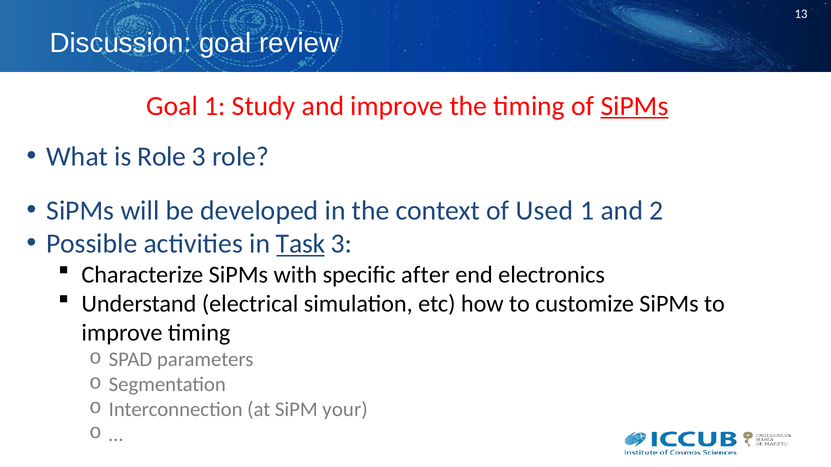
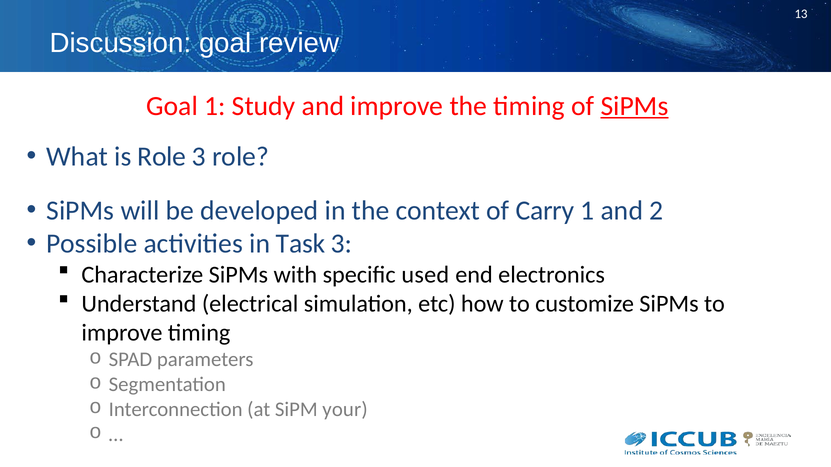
Used: Used -> Carry (545, 211)
Task underline: present -> none (301, 244)
after: after -> used (425, 275)
